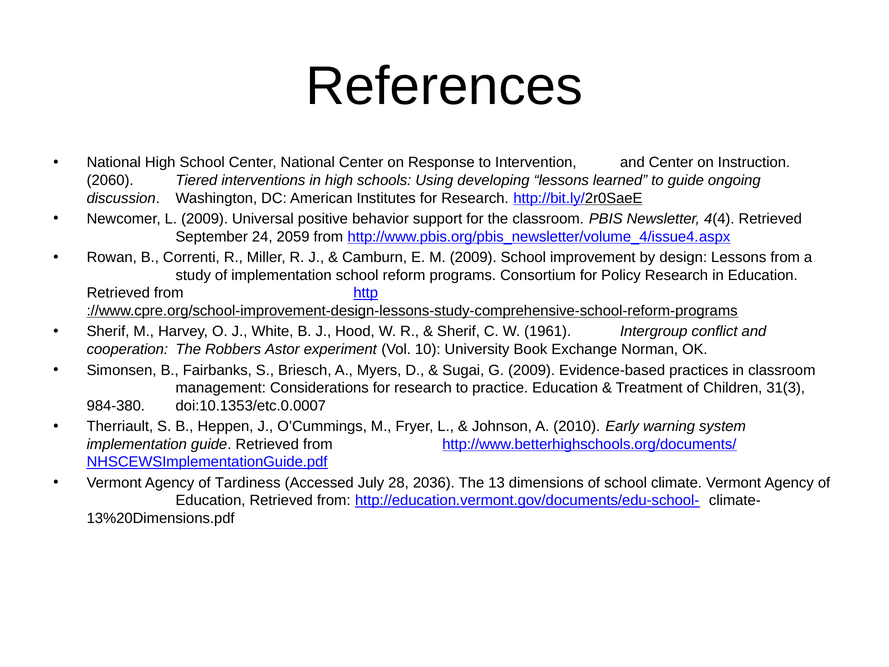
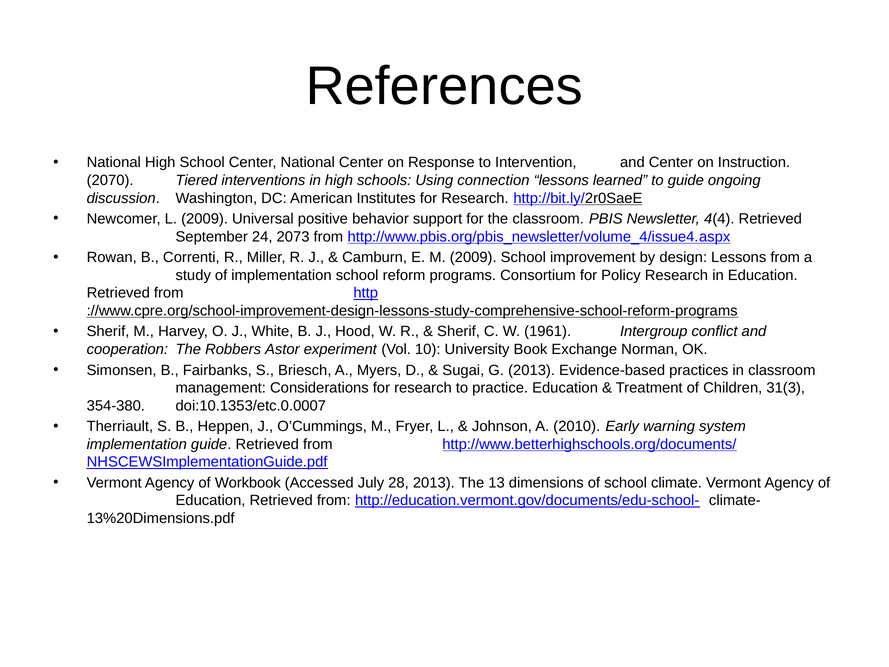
2060: 2060 -> 2070 (110, 180)
developing: developing -> connection (493, 180)
2059: 2059 -> 2073 (293, 237)
G 2009: 2009 -> 2013 (532, 370)
984-380: 984-380 -> 354-380 (116, 406)
Tardiness: Tardiness -> Workbook (248, 483)
28 2036: 2036 -> 2013 (434, 483)
